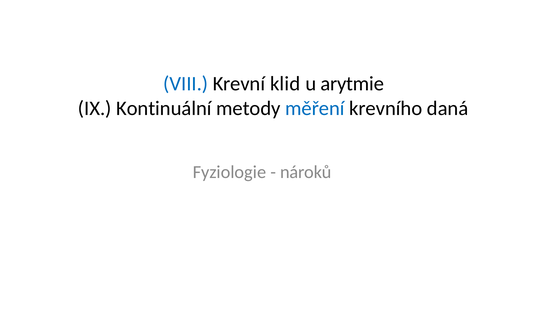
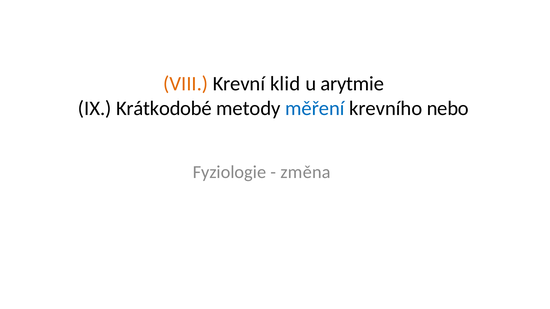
VIII colour: blue -> orange (186, 84)
Kontinuální: Kontinuální -> Krátkodobé (164, 109)
daná: daná -> nebo (448, 109)
nároků: nároků -> změna (306, 172)
